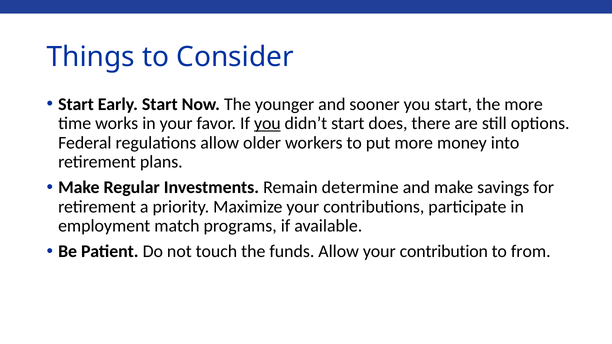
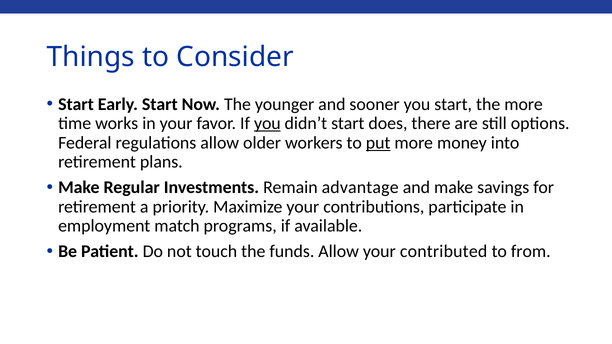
put underline: none -> present (378, 143)
determine: determine -> advantage (360, 188)
contribution: contribution -> contributed (444, 252)
